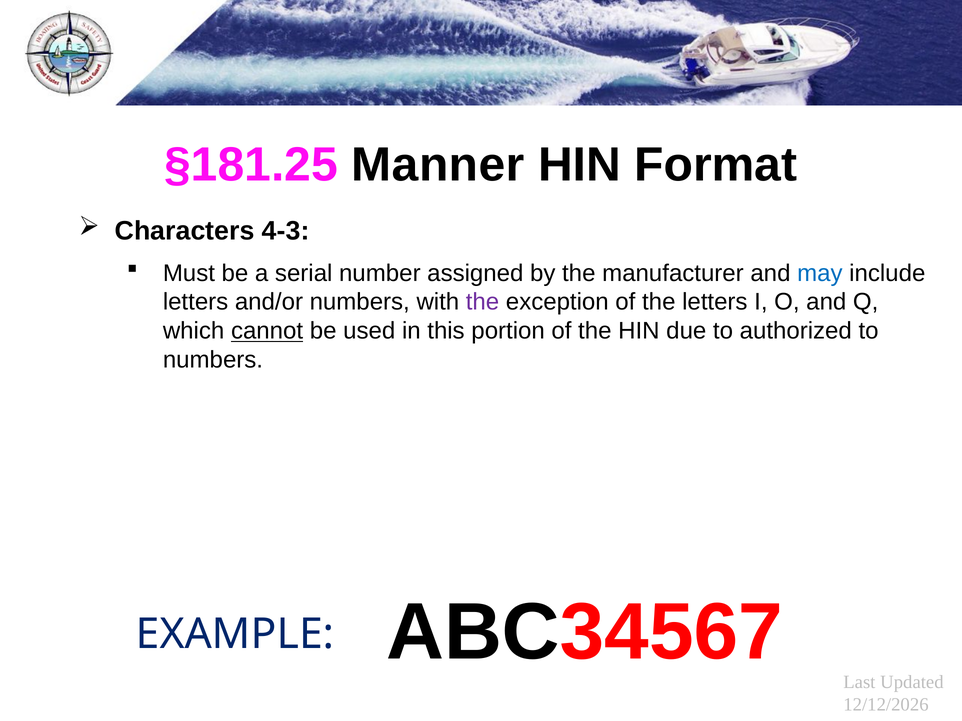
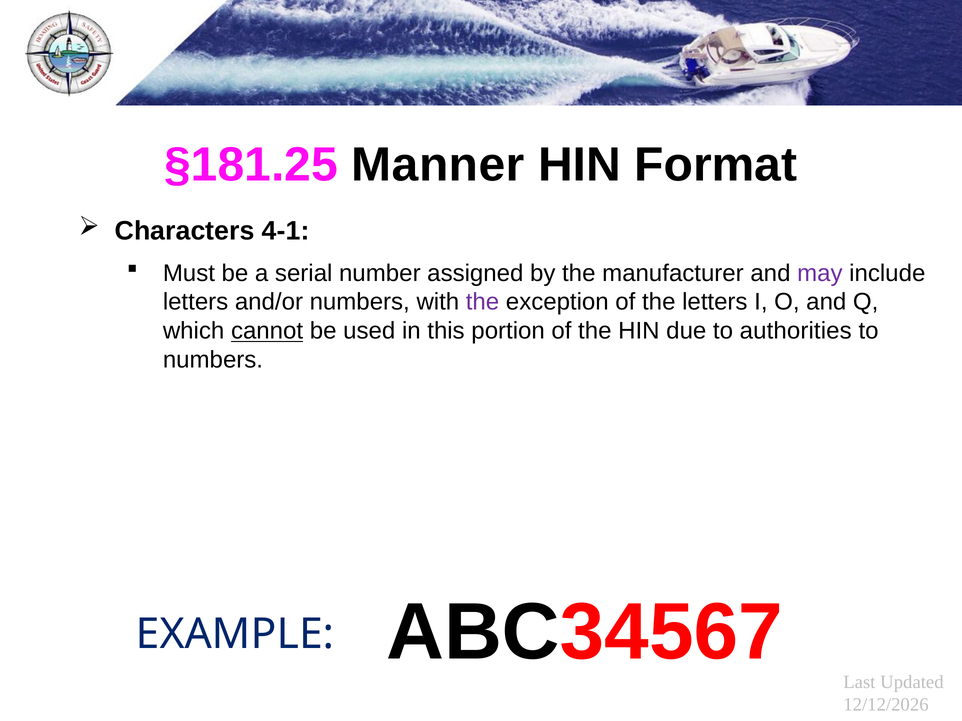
4-3: 4-3 -> 4-1 (286, 231)
may colour: blue -> purple (820, 273)
authorized: authorized -> authorities (796, 331)
